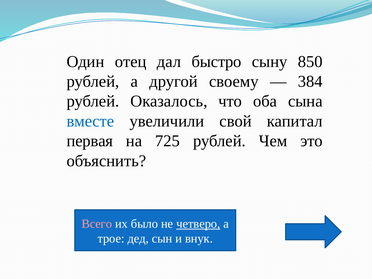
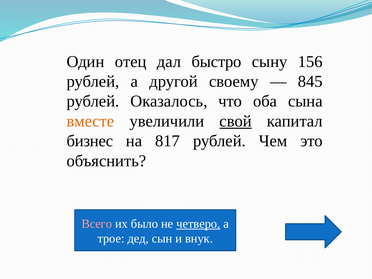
850: 850 -> 156 (310, 62)
384: 384 -> 845 (310, 81)
вместе colour: blue -> orange (90, 121)
свой underline: none -> present (236, 121)
первая: первая -> бизнес (90, 141)
725: 725 -> 817 (168, 141)
